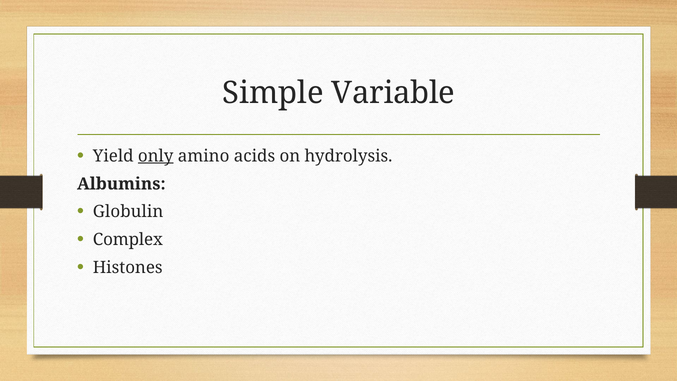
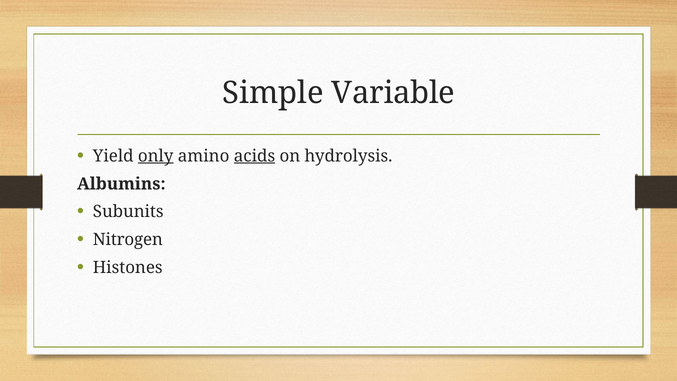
acids underline: none -> present (254, 156)
Globulin: Globulin -> Subunits (128, 212)
Complex: Complex -> Nitrogen (128, 240)
